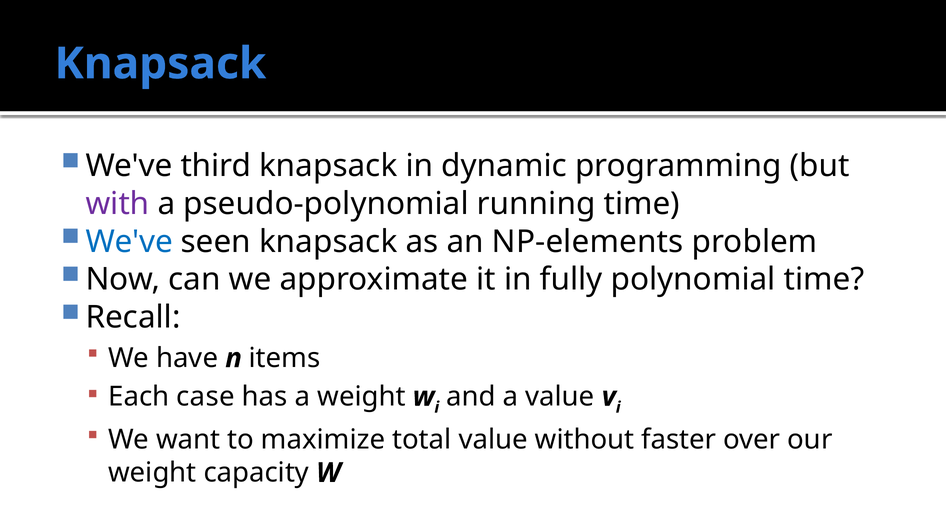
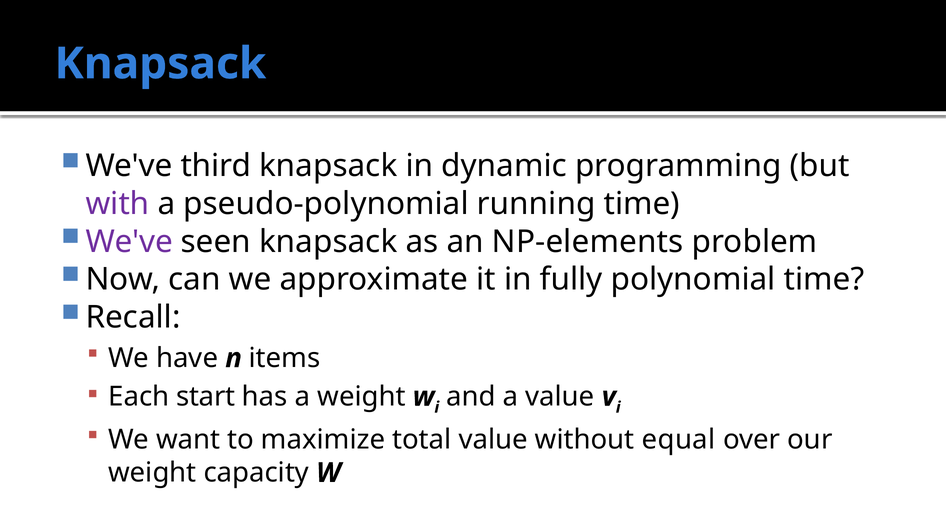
We've colour: blue -> purple (129, 242)
case: case -> start (206, 397)
faster: faster -> equal (679, 440)
